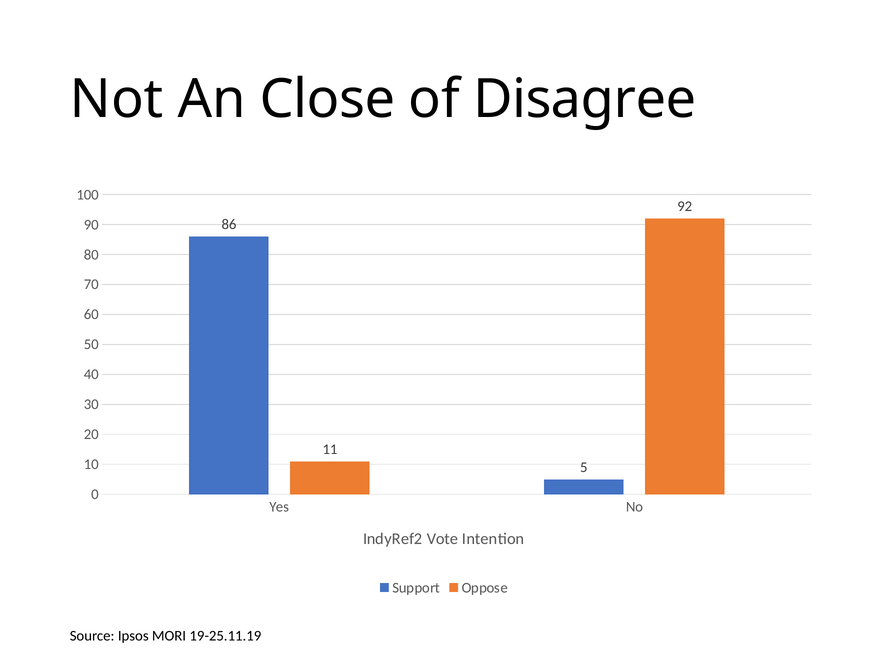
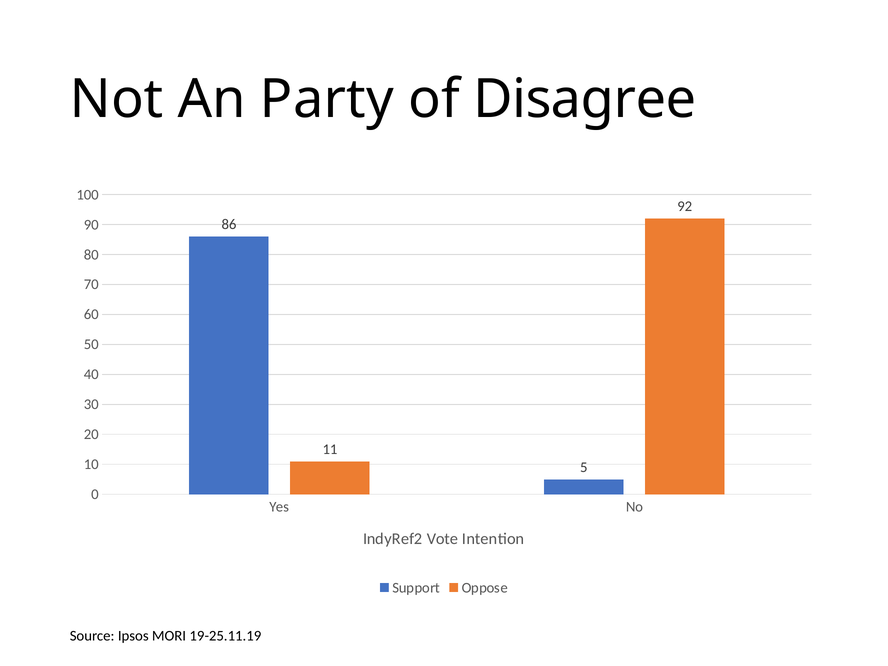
Close: Close -> Party (327, 99)
